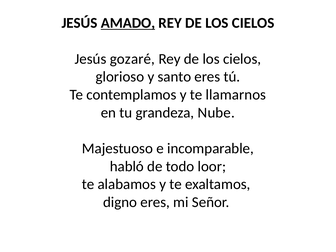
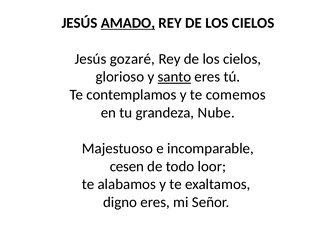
santo underline: none -> present (174, 77)
llamarnos: llamarnos -> comemos (236, 95)
habló: habló -> cesen (127, 166)
